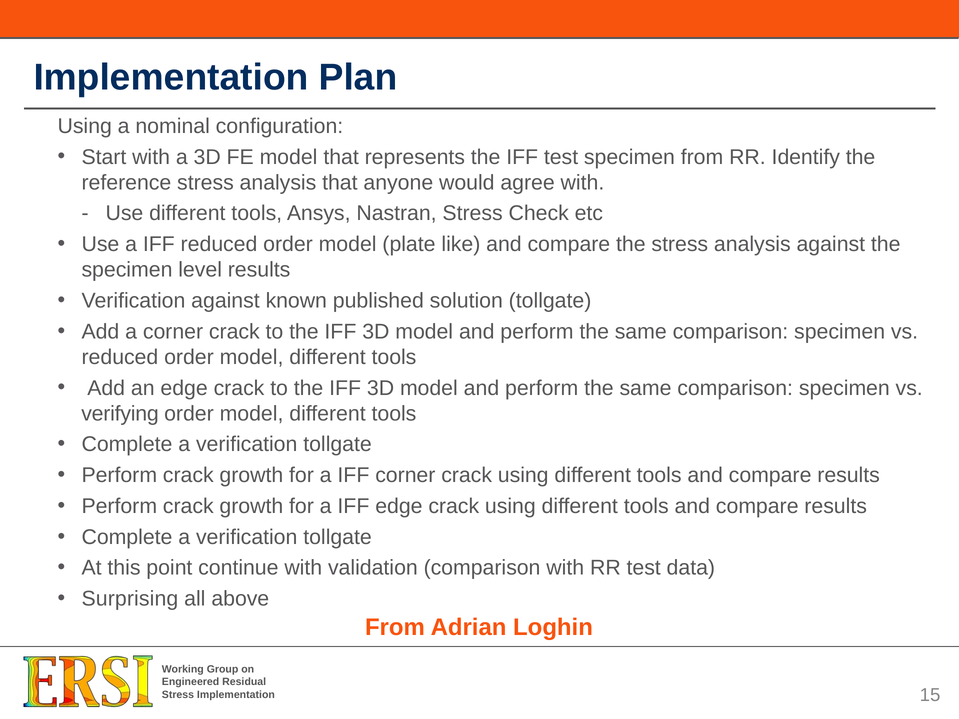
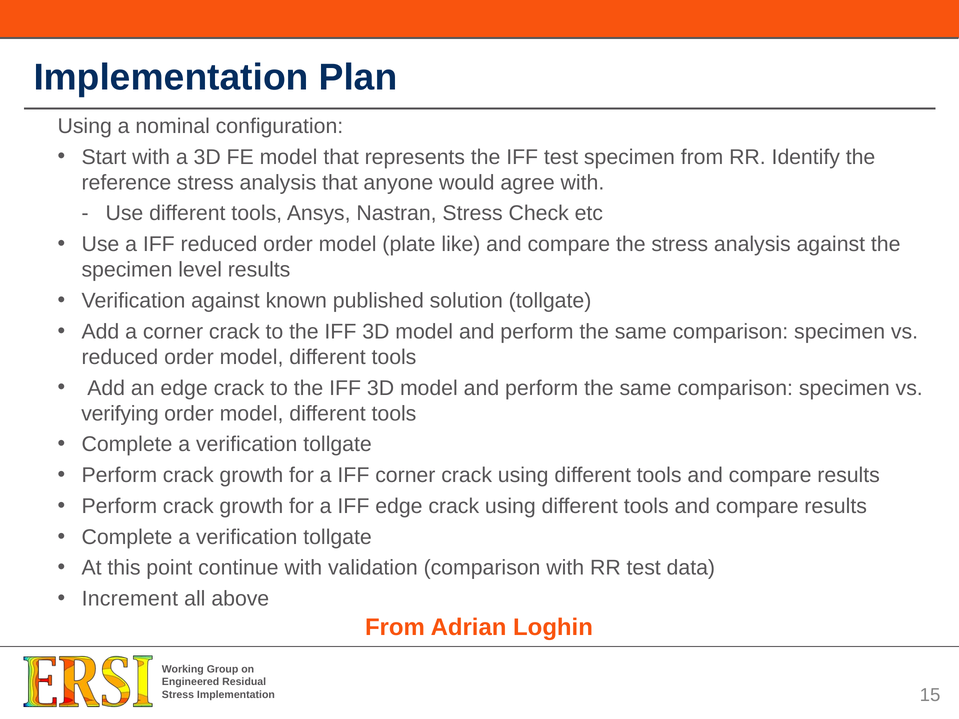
Surprising: Surprising -> Increment (130, 599)
